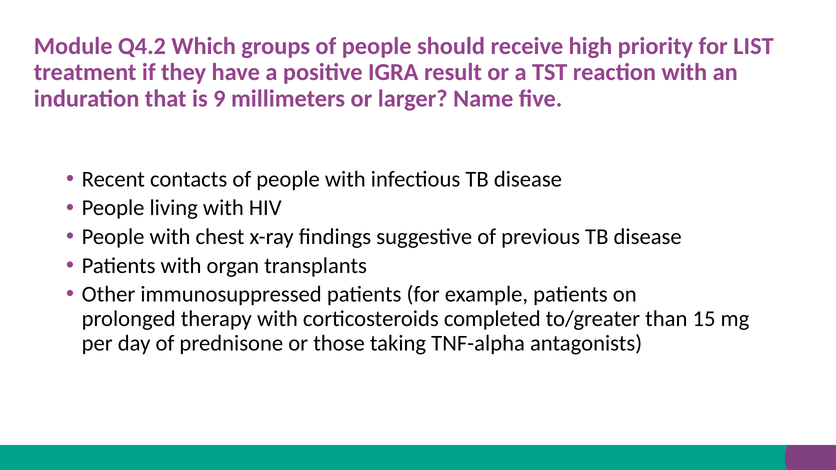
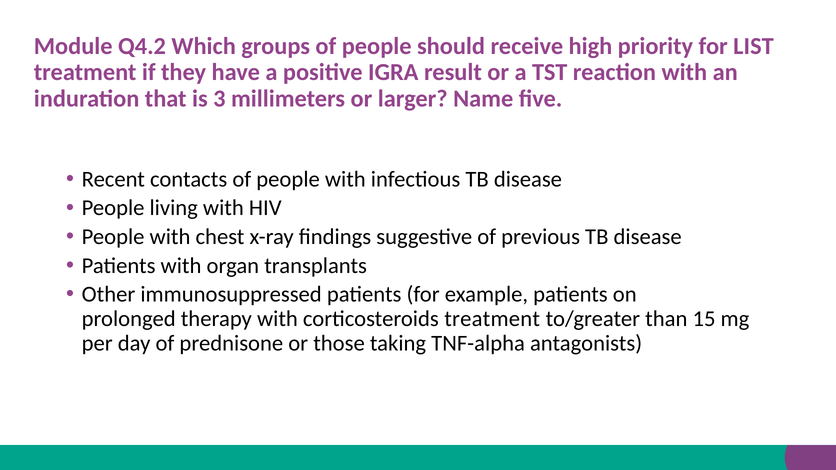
9: 9 -> 3 (219, 99)
corticosteroids completed: completed -> treatment (492, 319)
